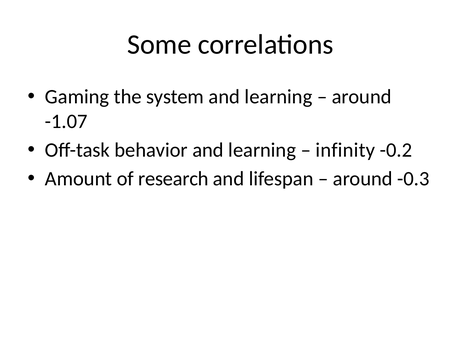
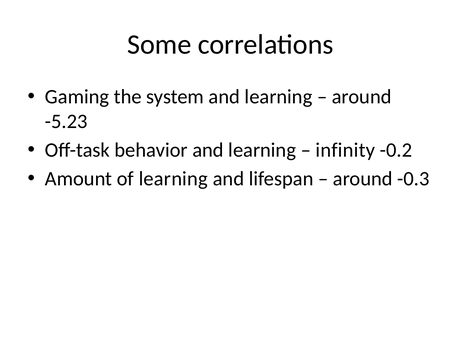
-1.07: -1.07 -> -5.23 (66, 121)
of research: research -> learning (173, 179)
